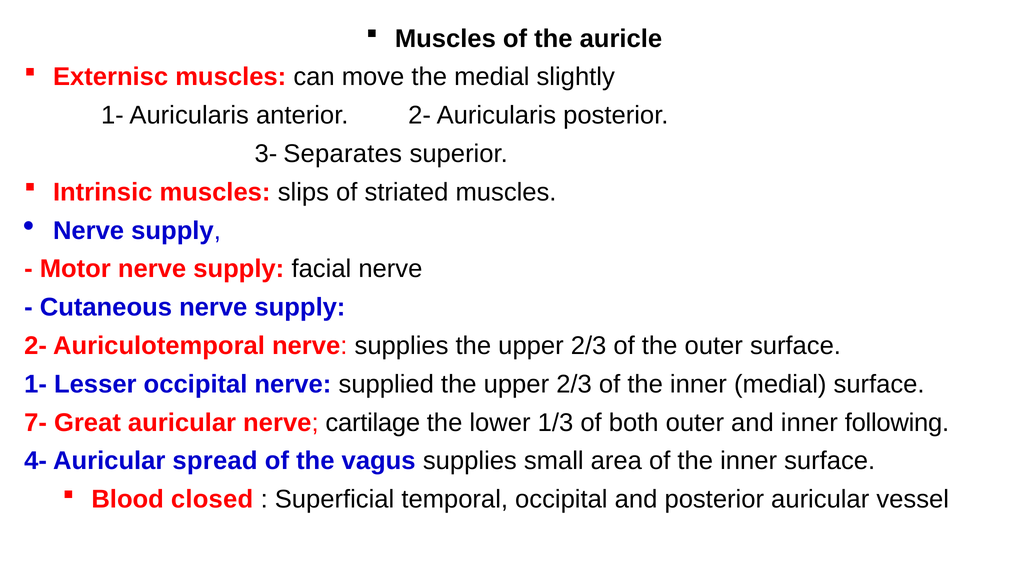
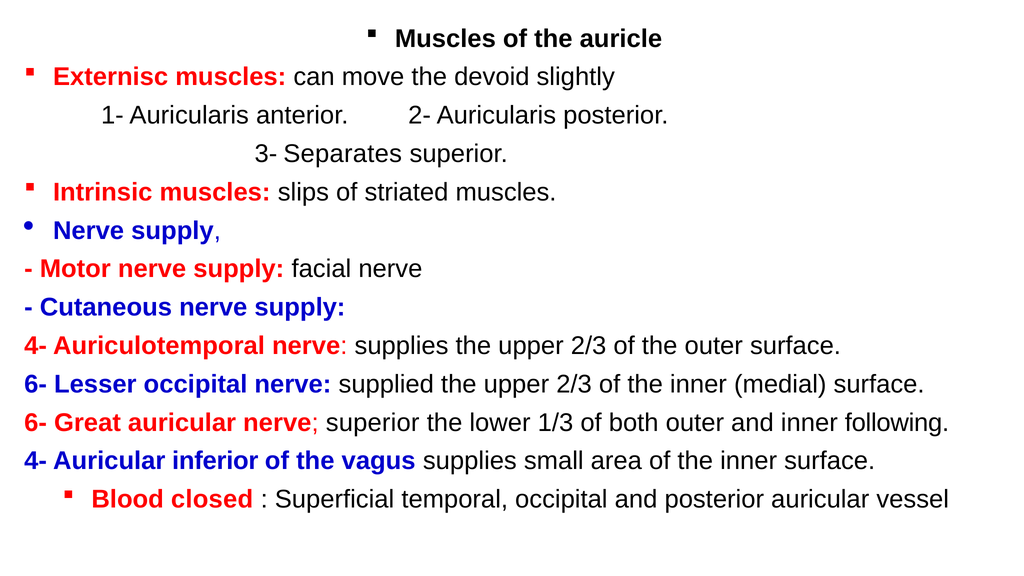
the medial: medial -> devoid (492, 77)
2-: 2- -> 4- (36, 346)
1-: 1- -> 6- (36, 384)
7-: 7- -> 6- (36, 423)
nerve cartilage: cartilage -> superior (373, 423)
spread: spread -> inferior (215, 461)
